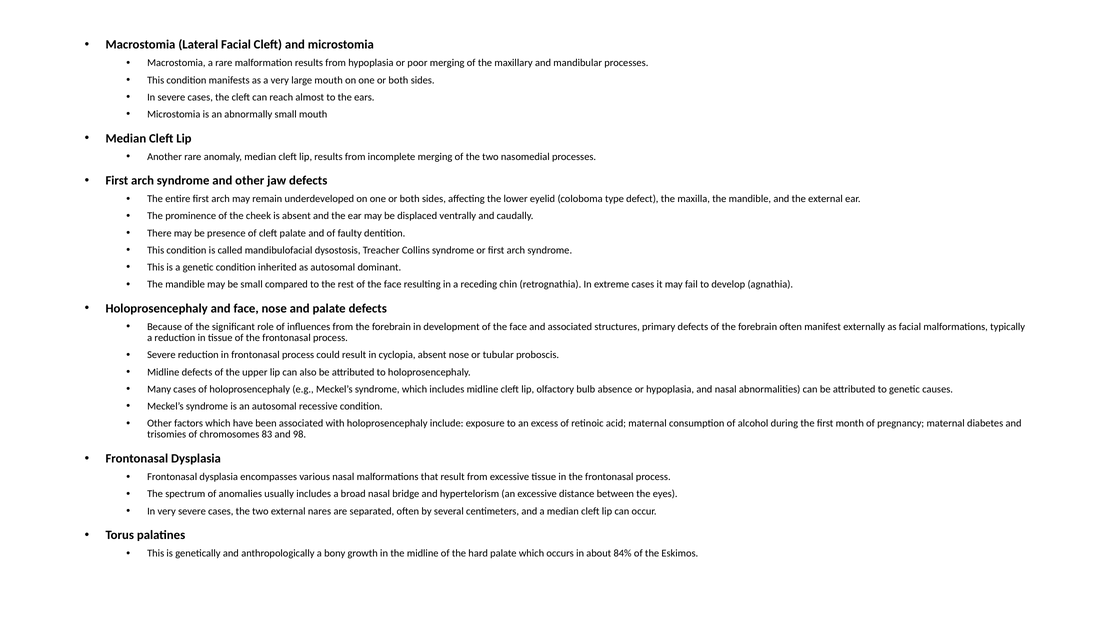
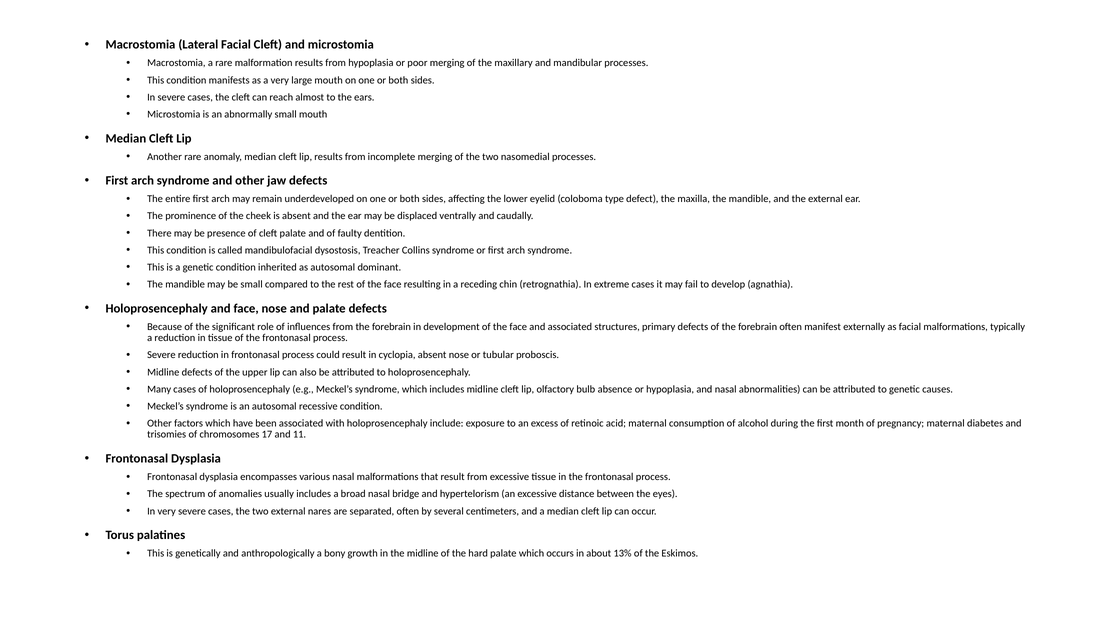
83: 83 -> 17 (267, 435)
98: 98 -> 11 (300, 435)
84%: 84% -> 13% (623, 553)
